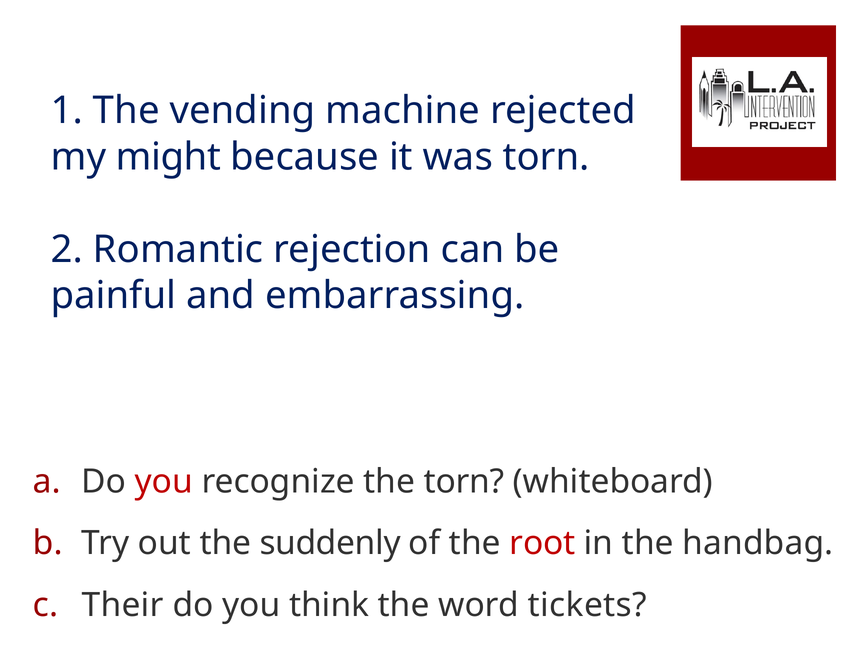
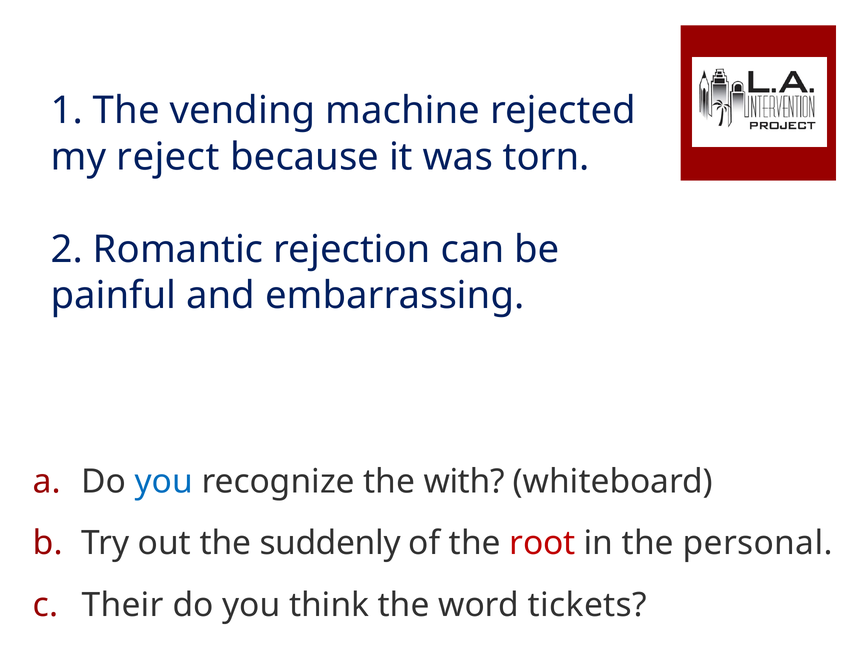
might: might -> reject (168, 157)
you colour: red -> blue (164, 482)
the torn: torn -> with (464, 482)
handbag: handbag -> personal (758, 544)
